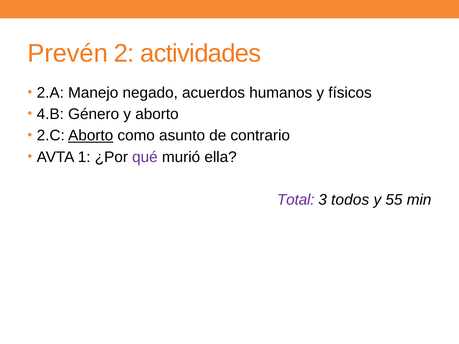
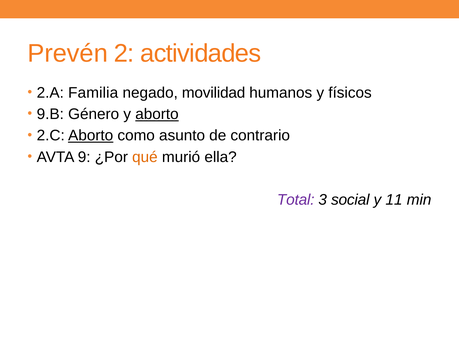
Manejo: Manejo -> Familia (93, 93)
acuerdos: acuerdos -> movilidad (214, 93)
4.B: 4.B -> 9.B (50, 114)
aborto underline: none -> present (157, 114)
1: 1 -> 9 (84, 157)
qué colour: purple -> orange (145, 157)
todos: todos -> social (350, 200)
55: 55 -> 11 (394, 200)
